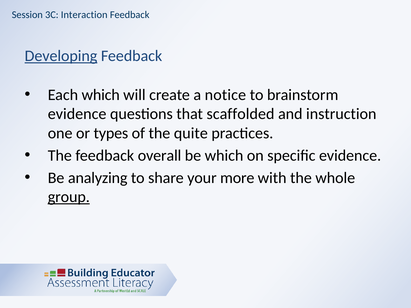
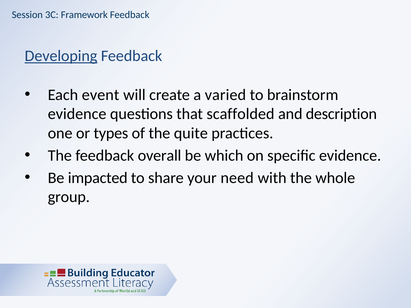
Interaction: Interaction -> Framework (84, 15)
Each which: which -> event (101, 95)
notice: notice -> varied (225, 95)
instruction: instruction -> description (341, 114)
analyzing: analyzing -> impacted (98, 178)
more: more -> need (237, 178)
group underline: present -> none (69, 197)
